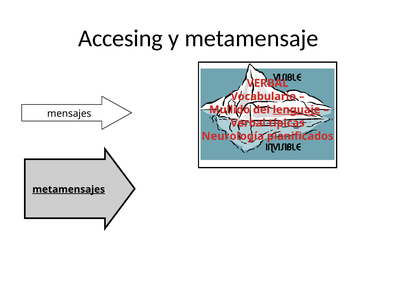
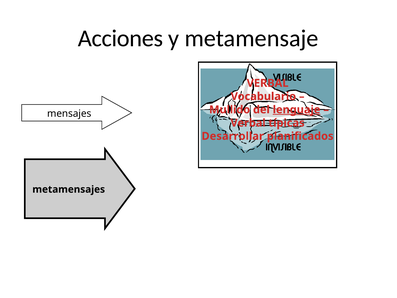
Accesing: Accesing -> Acciones (121, 38)
Neurología: Neurología -> Desarrollar (233, 136)
metamensajes underline: present -> none (69, 189)
